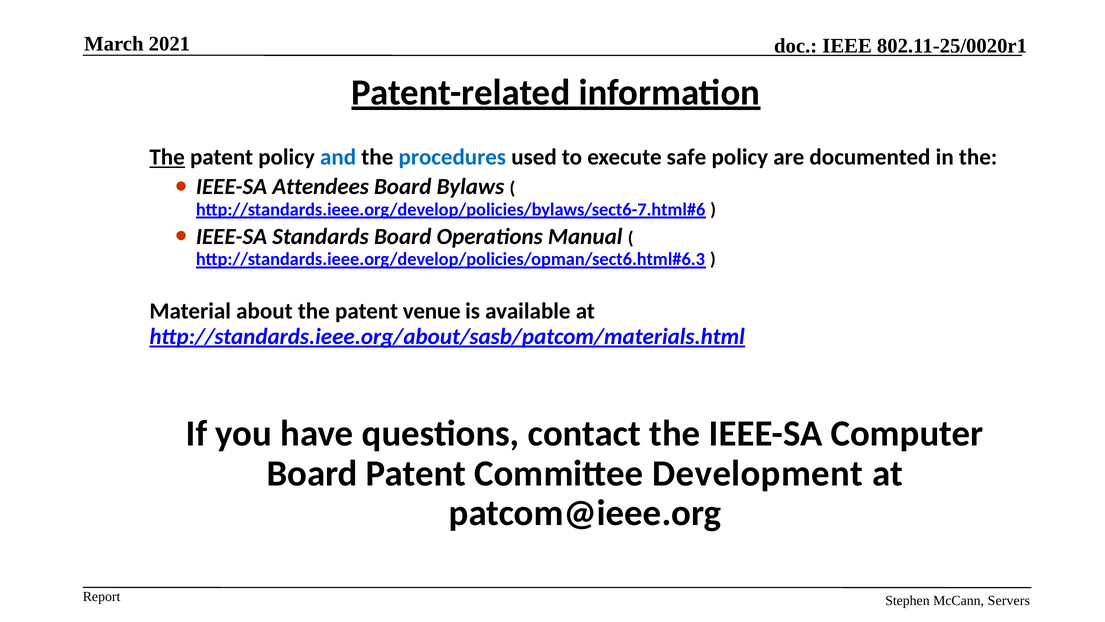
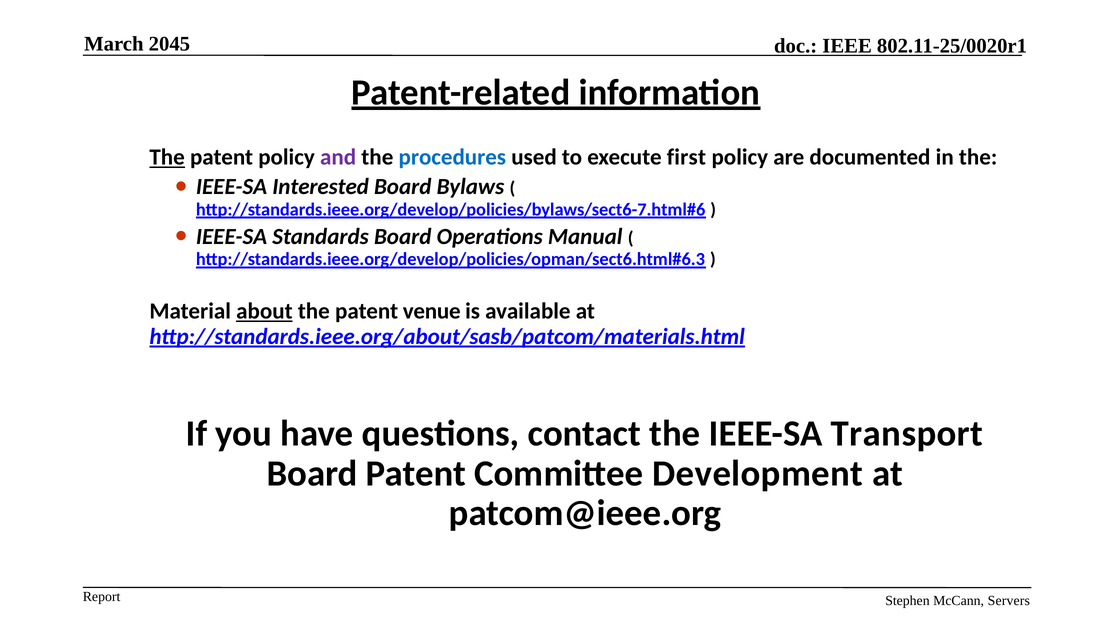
2021: 2021 -> 2045 (169, 44)
and colour: blue -> purple (338, 157)
safe: safe -> first (686, 157)
Attendees: Attendees -> Interested (321, 187)
about underline: none -> present (264, 311)
Computer: Computer -> Transport (907, 433)
